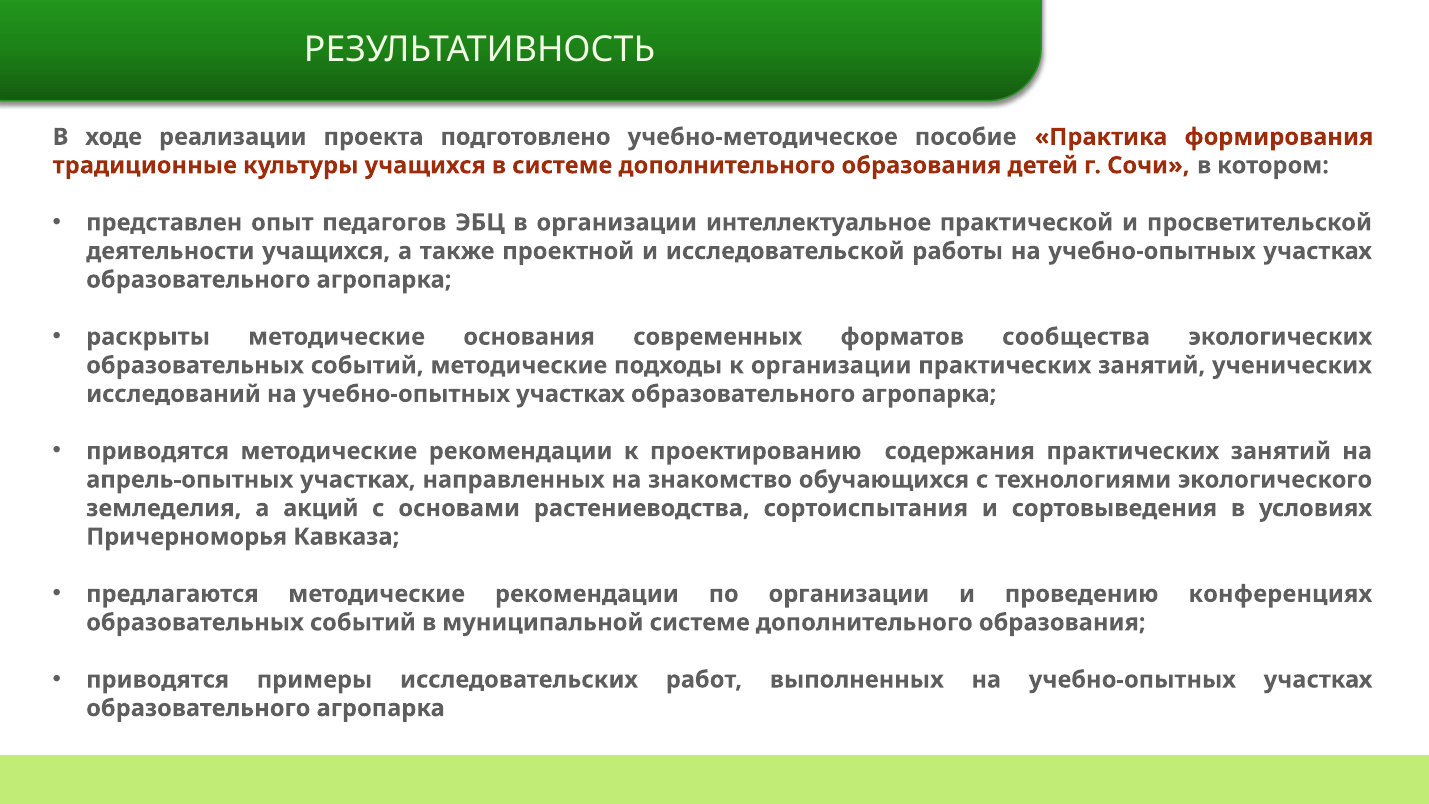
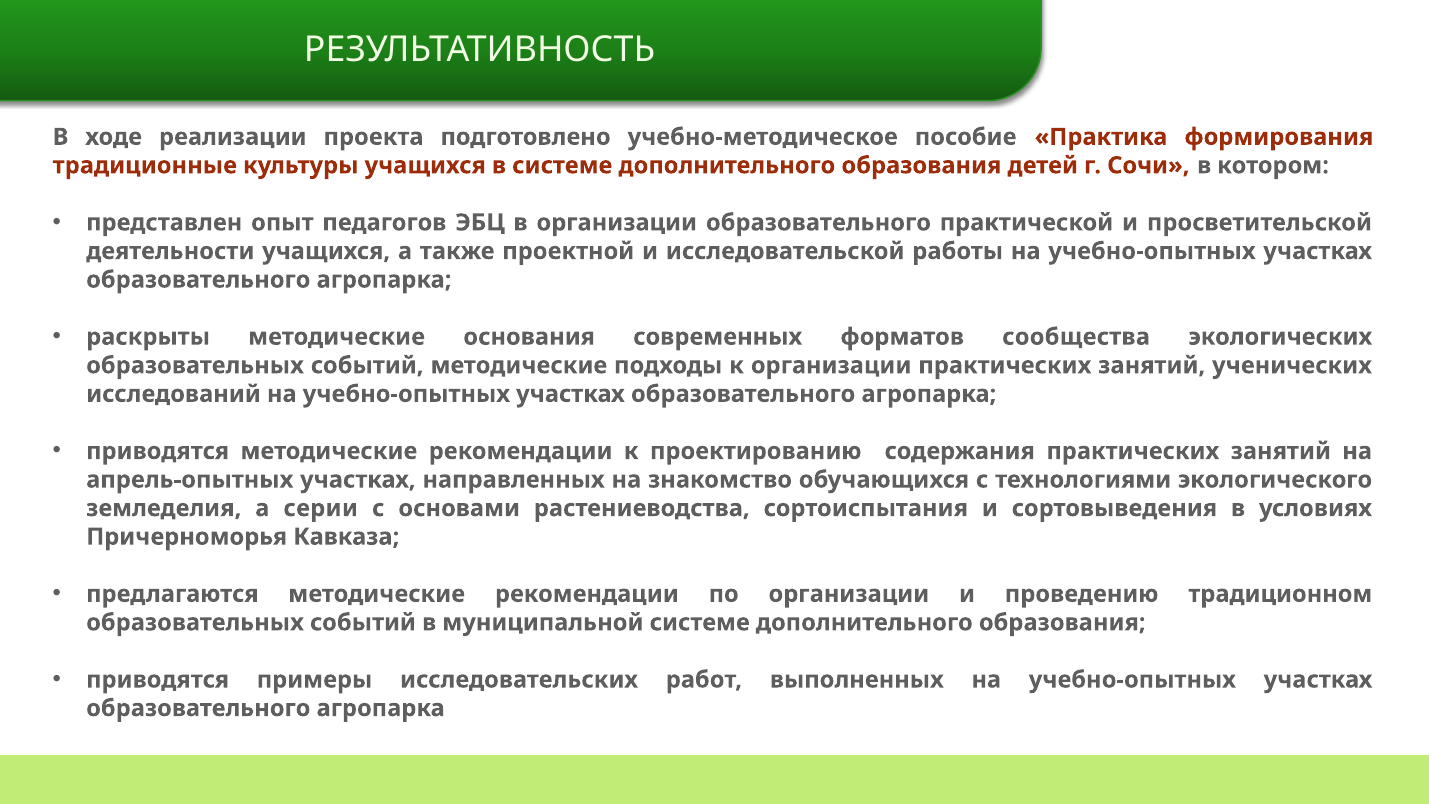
организации интеллектуальное: интеллектуальное -> образовательного (818, 223)
акций: акций -> серии (321, 508)
конференциях: конференциях -> традиционном (1280, 594)
